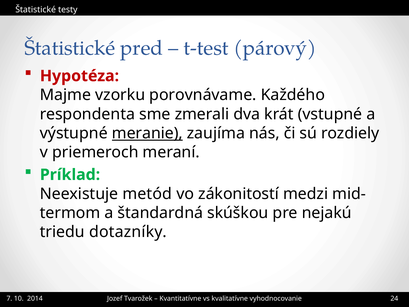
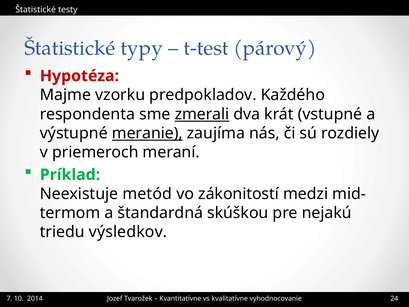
pred: pred -> typy (142, 48)
porovnávame: porovnávame -> predpokladov (203, 95)
zmerali underline: none -> present (202, 114)
dotazníky: dotazníky -> výsledkov (128, 232)
